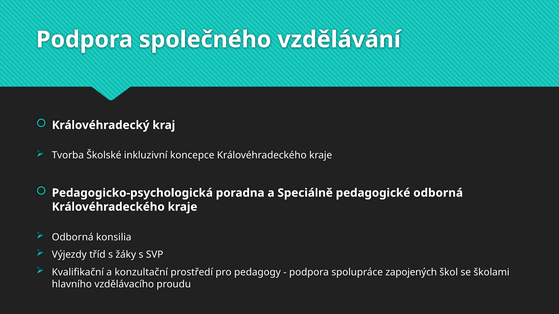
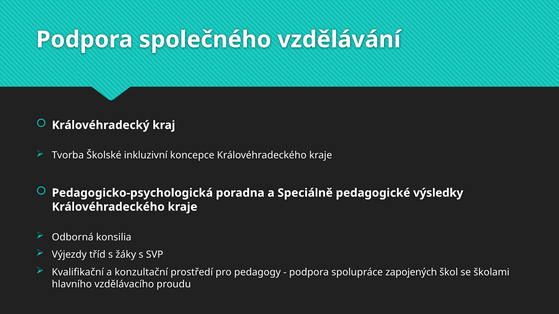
pedagogické odborná: odborná -> výsledky (438, 193)
